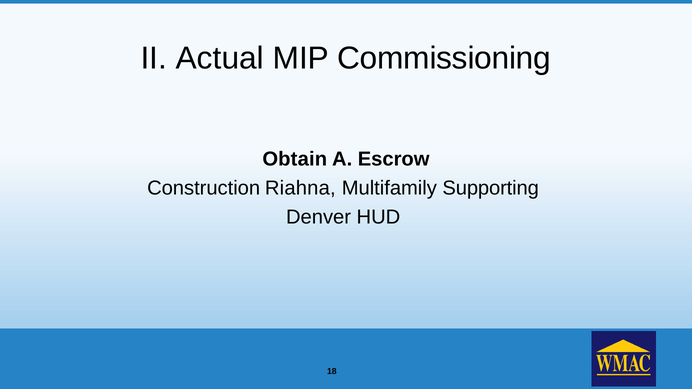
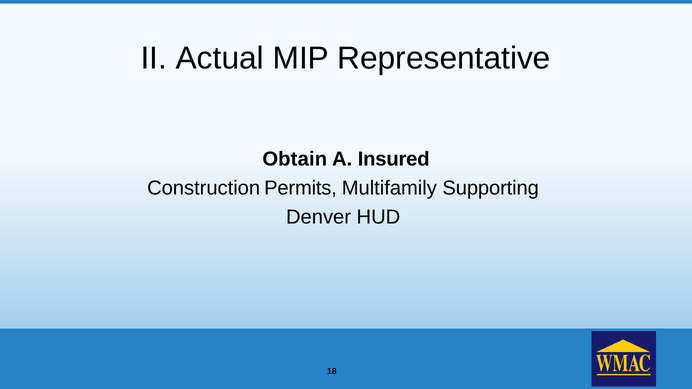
Commissioning: Commissioning -> Representative (444, 58)
Escrow: Escrow -> Insured (394, 159)
Riahna: Riahna -> Permits (301, 188)
